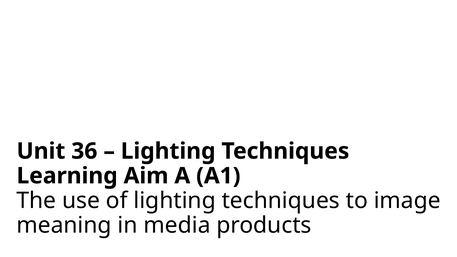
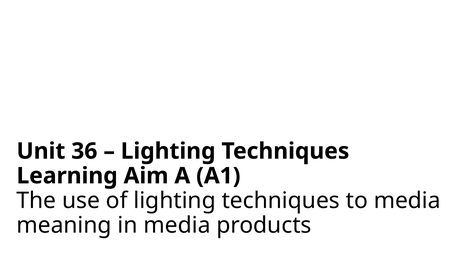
to image: image -> media (407, 201)
